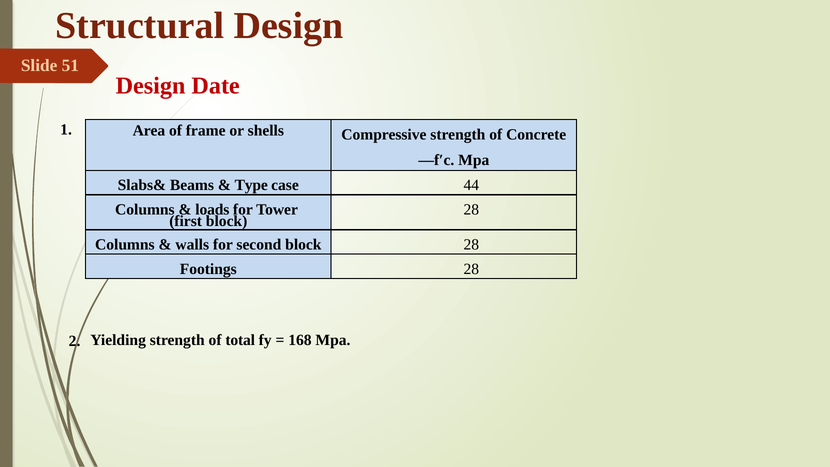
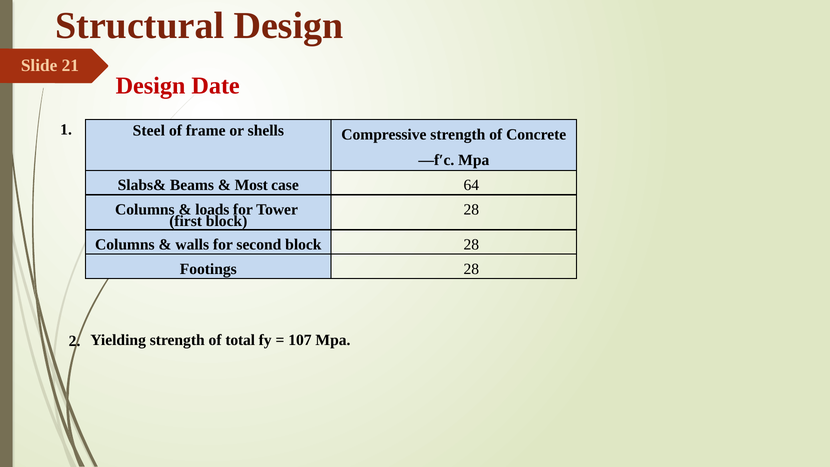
51: 51 -> 21 (70, 65)
Area: Area -> Steel (149, 131)
Type: Type -> Most (251, 185)
44: 44 -> 64 (471, 185)
168: 168 -> 107 (300, 340)
